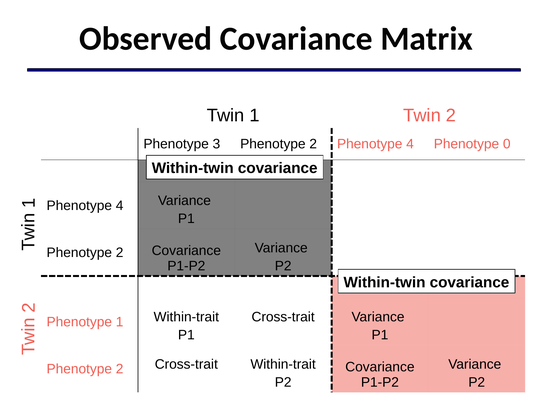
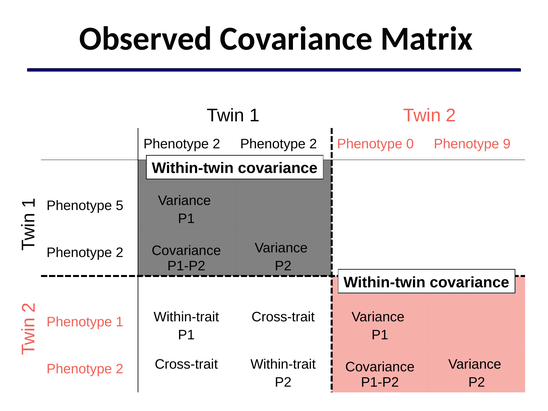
3: 3 -> 2 (216, 144)
2 Phenotype 4: 4 -> 0 (410, 144)
0: 0 -> 9 (507, 144)
4: 4 -> 5 (120, 206)
